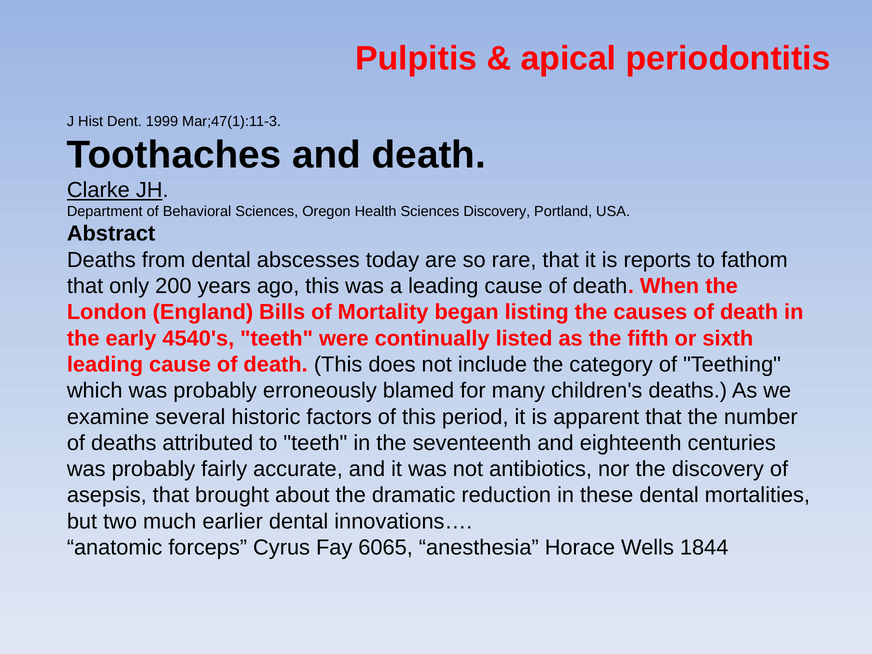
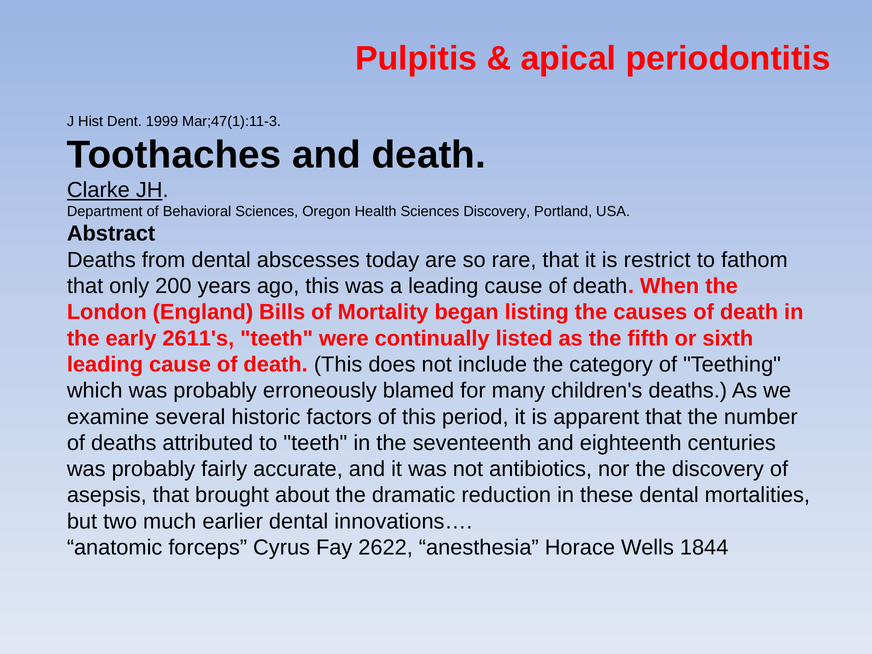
reports: reports -> restrict (657, 260)
4540's: 4540's -> 2611's (198, 338)
6065: 6065 -> 2622 (386, 548)
